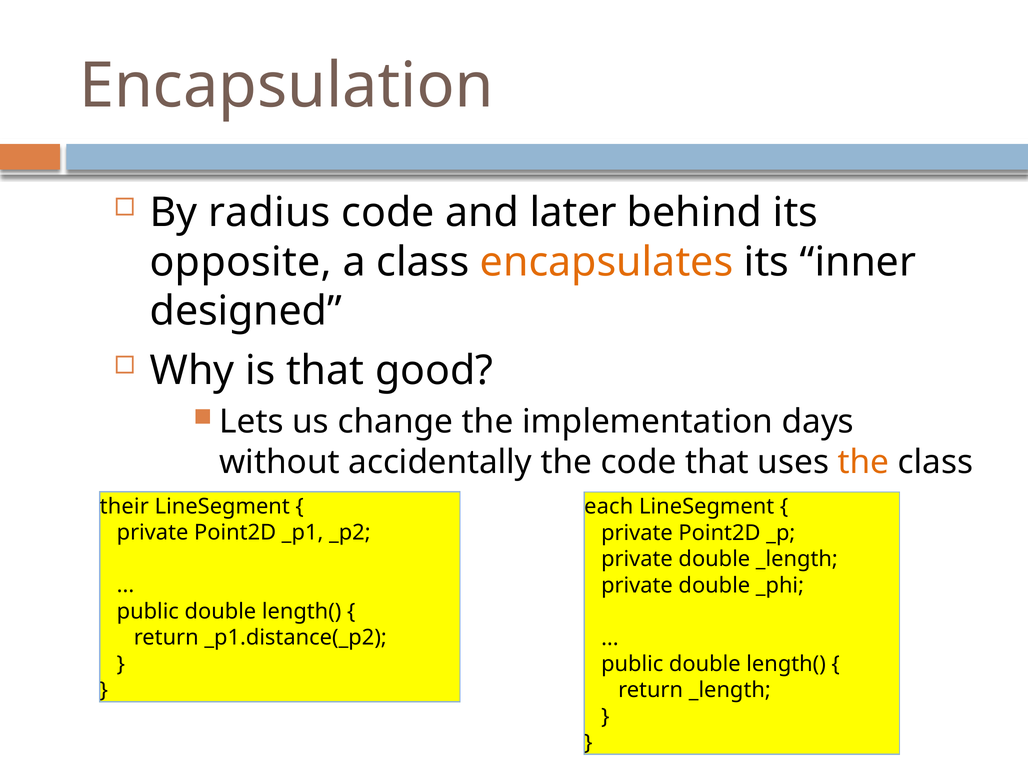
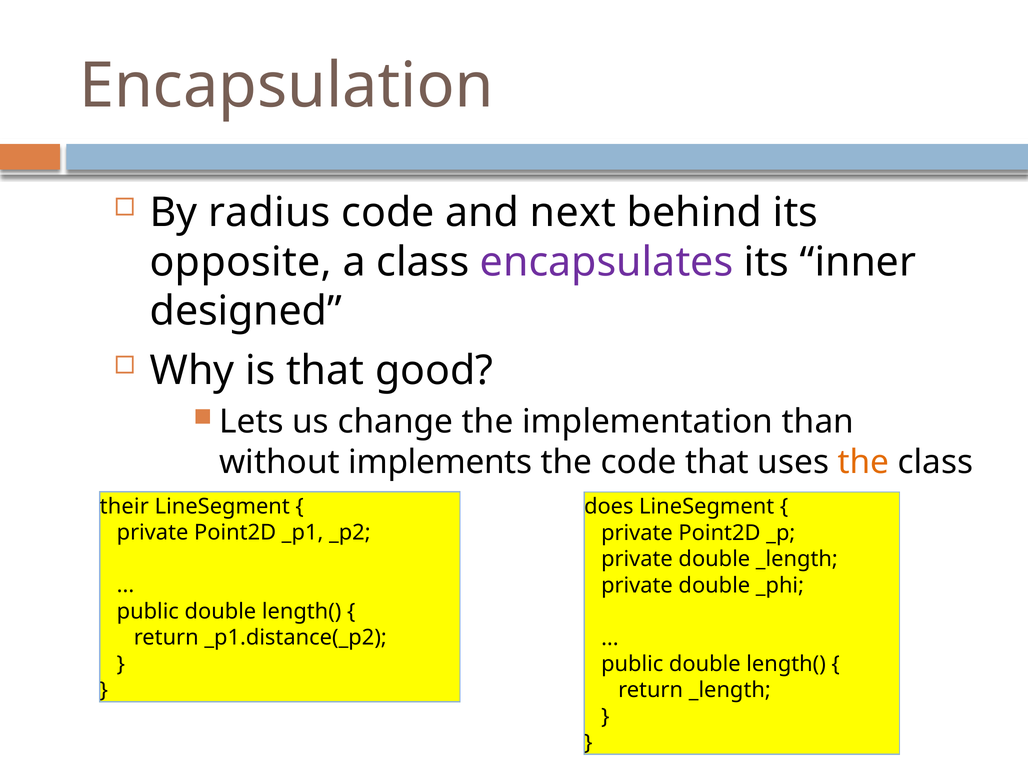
later: later -> next (573, 213)
encapsulates colour: orange -> purple (607, 262)
days: days -> than (818, 422)
accidentally: accidentally -> implements (440, 462)
each: each -> does (609, 507)
